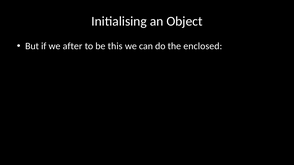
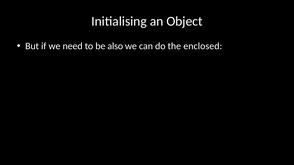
after: after -> need (73, 46)
this: this -> also (115, 46)
